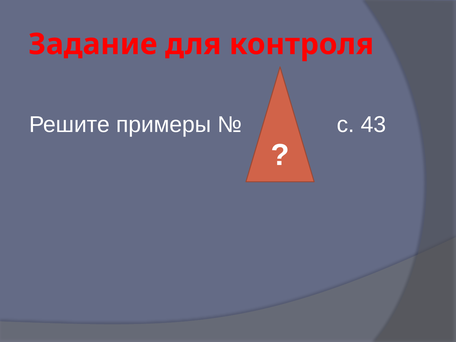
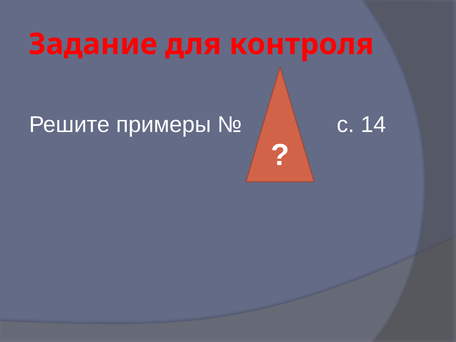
43: 43 -> 14 (374, 125)
